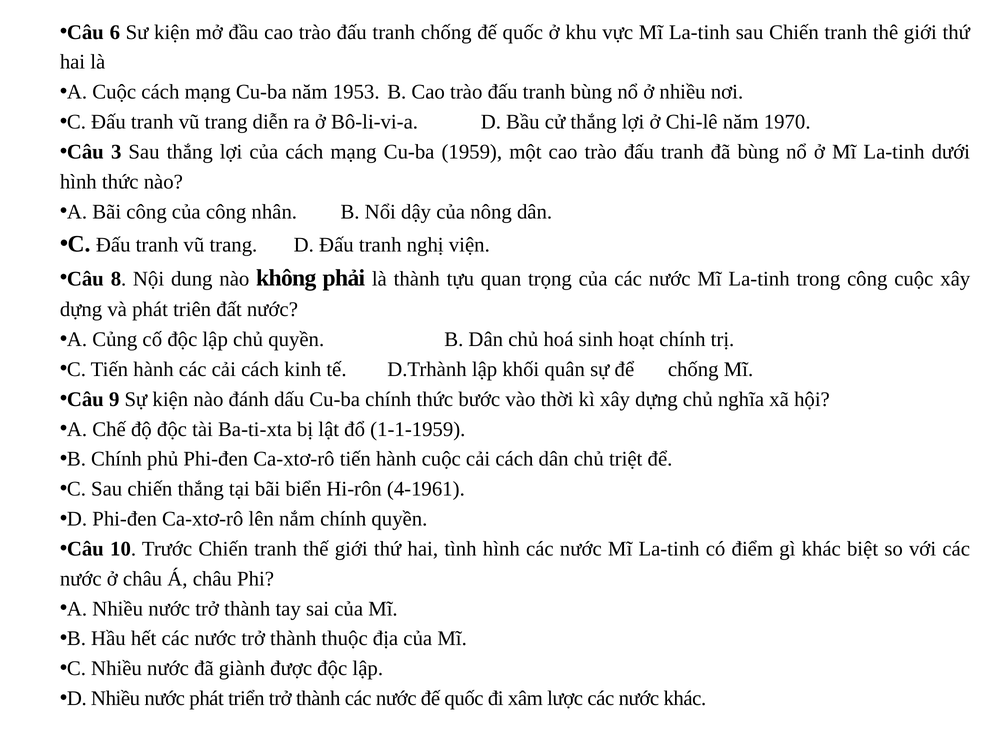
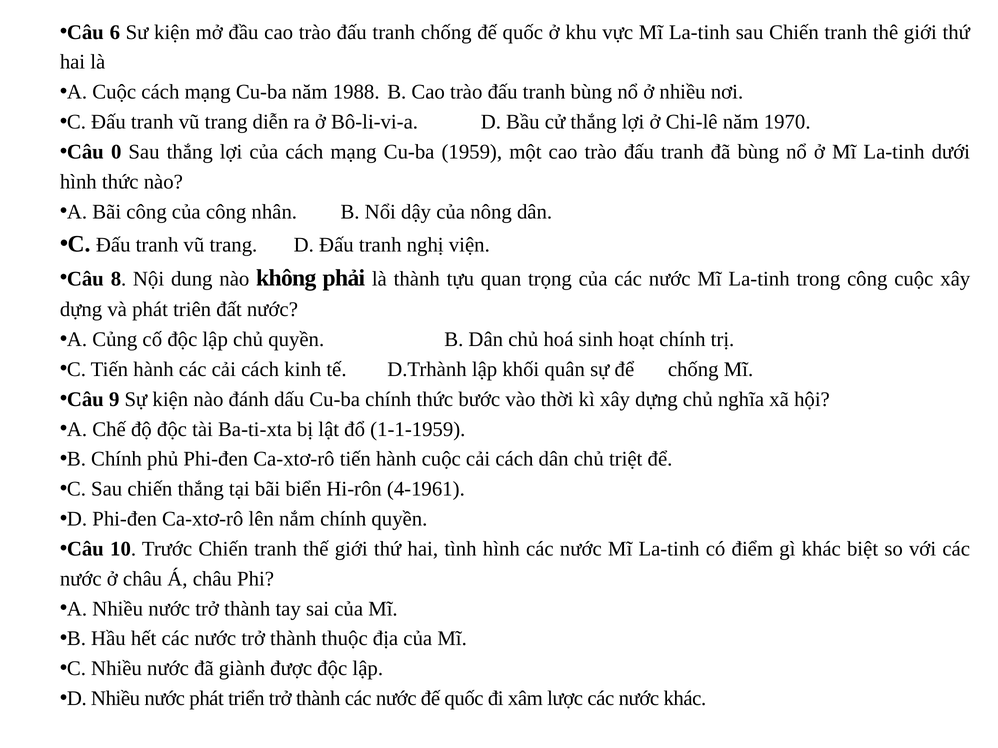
1953: 1953 -> 1988 (356, 92)
3: 3 -> 0 (116, 152)
